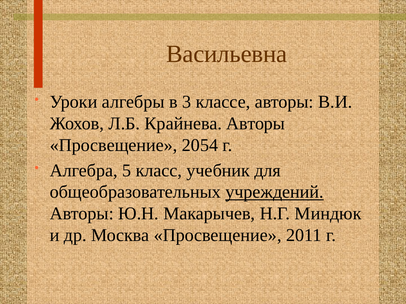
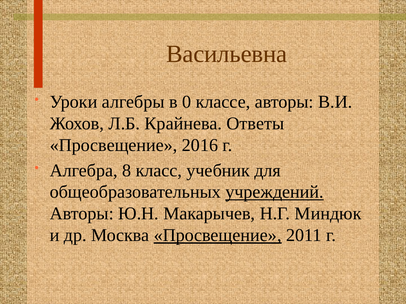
3: 3 -> 0 (187, 102)
Крайнева Авторы: Авторы -> Ответы (255, 124)
2054: 2054 -> 2016 (200, 145)
5: 5 -> 8 (127, 171)
Просвещение underline: none -> present (218, 236)
